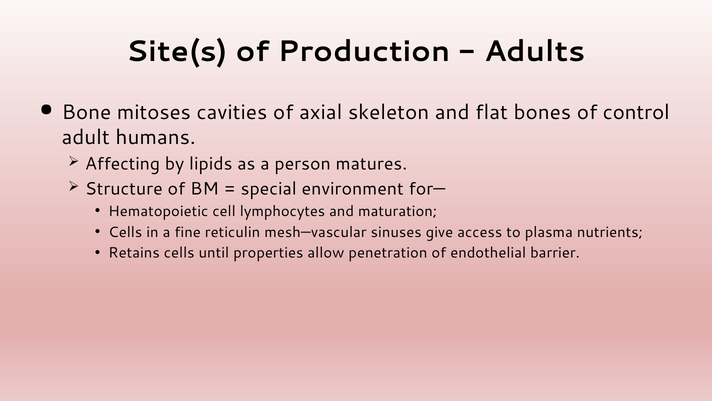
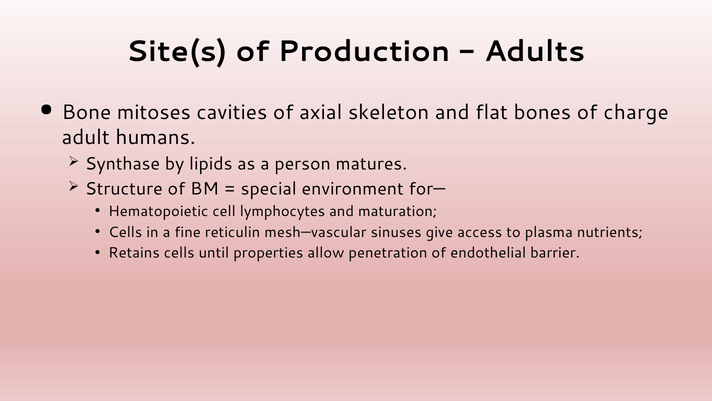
control: control -> charge (636, 112)
Affecting: Affecting -> Synthase (122, 164)
